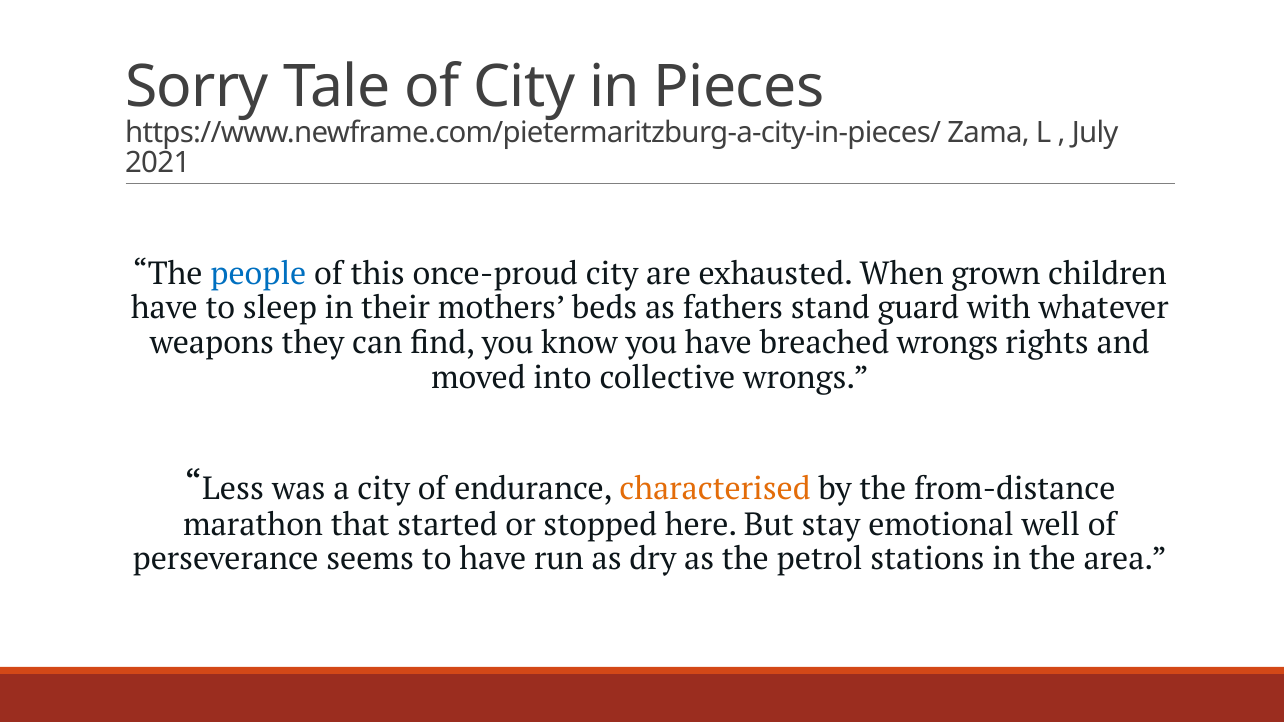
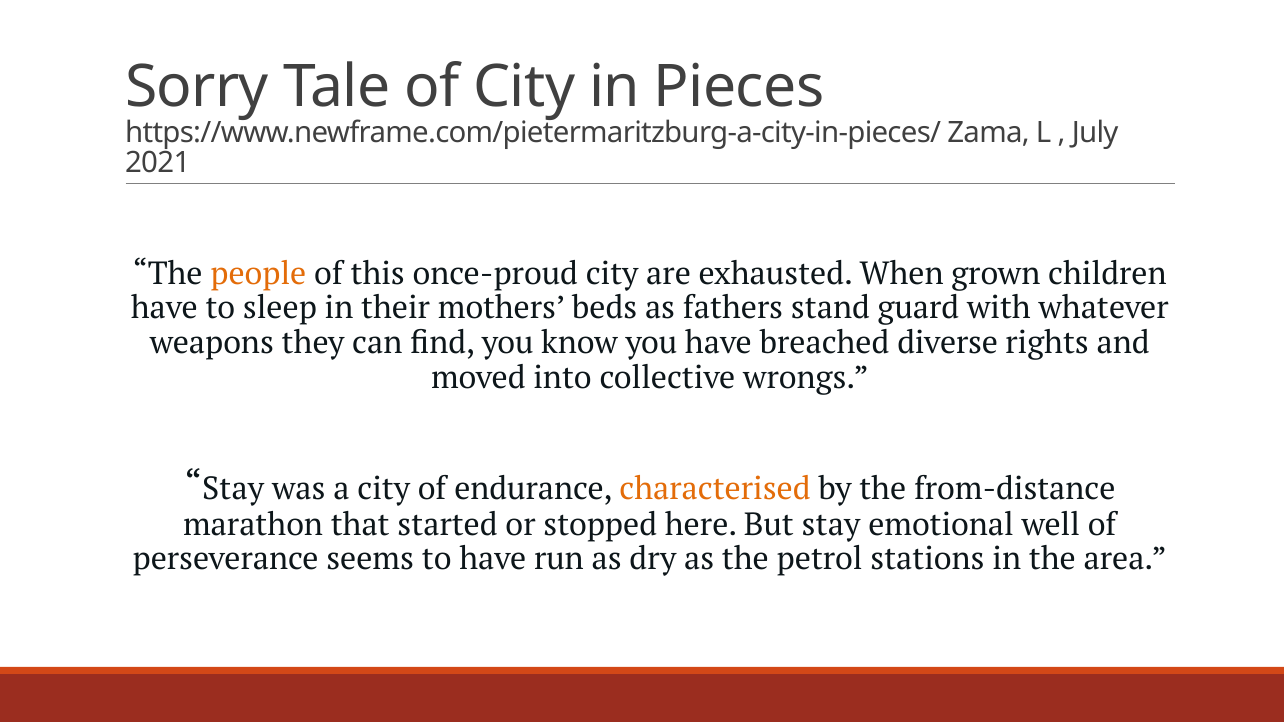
people colour: blue -> orange (258, 274)
breached wrongs: wrongs -> diverse (948, 343)
Less: Less -> Stay (233, 489)
